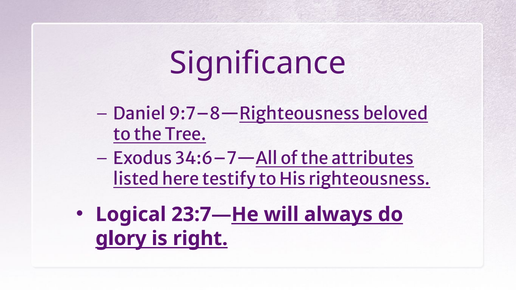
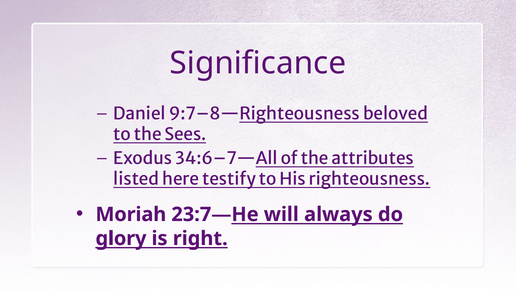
Tree: Tree -> Sees (185, 135)
Logical: Logical -> Moriah (131, 215)
